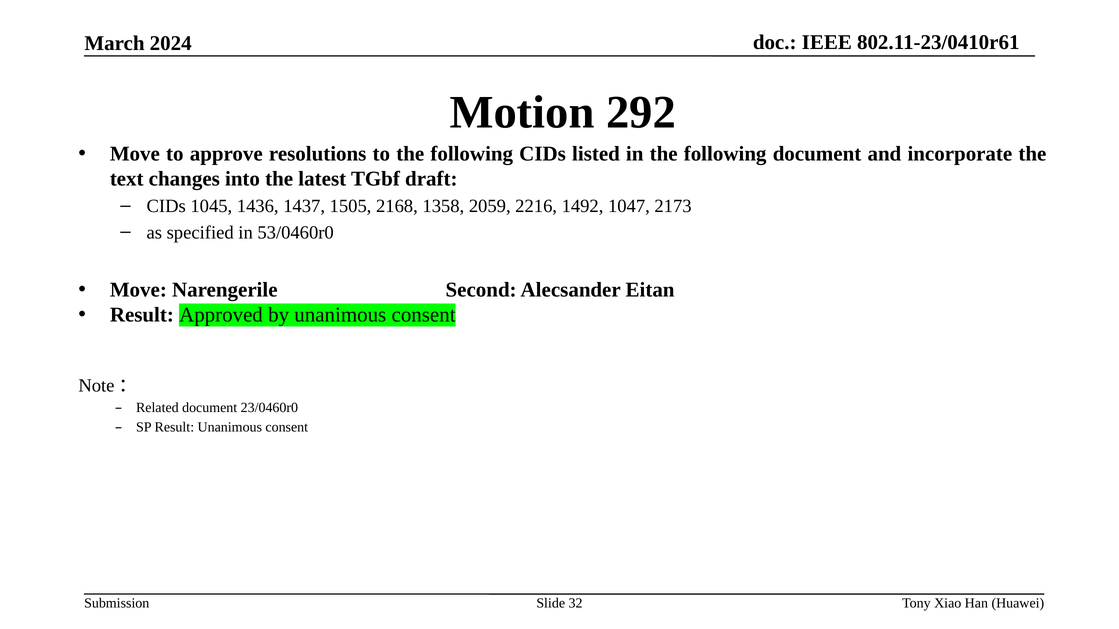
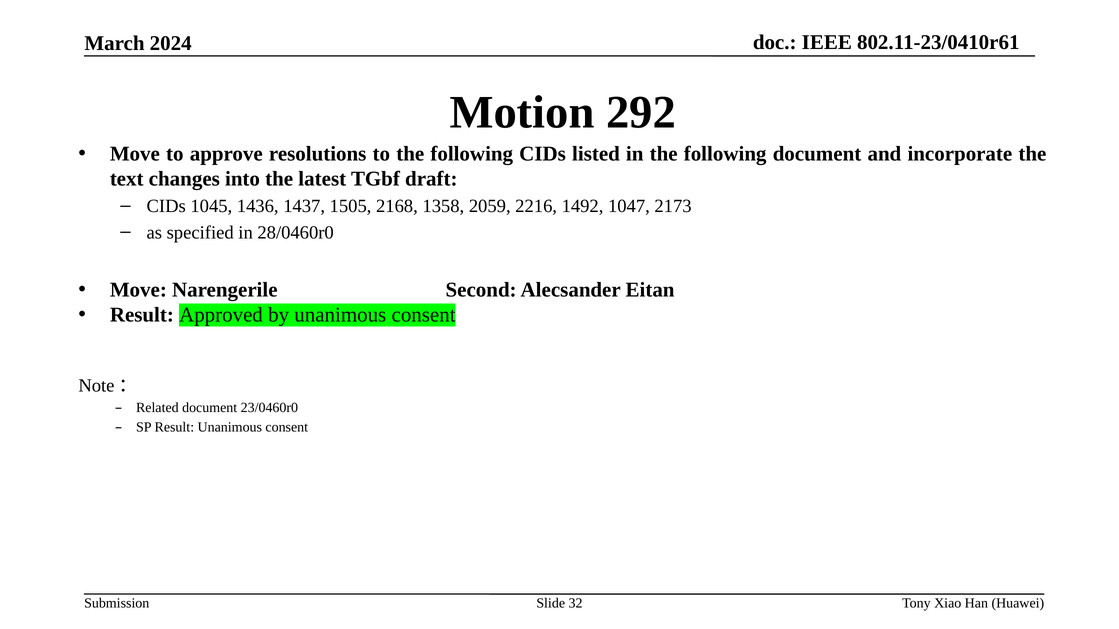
53/0460r0: 53/0460r0 -> 28/0460r0 (296, 233)
